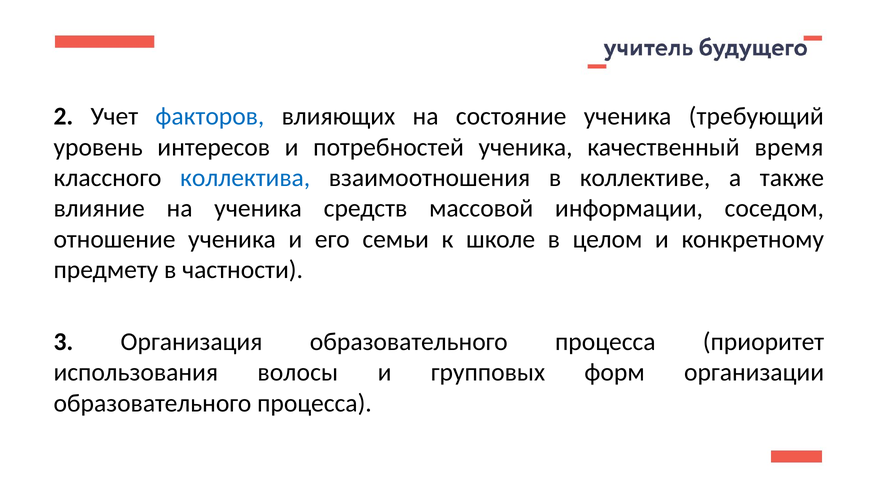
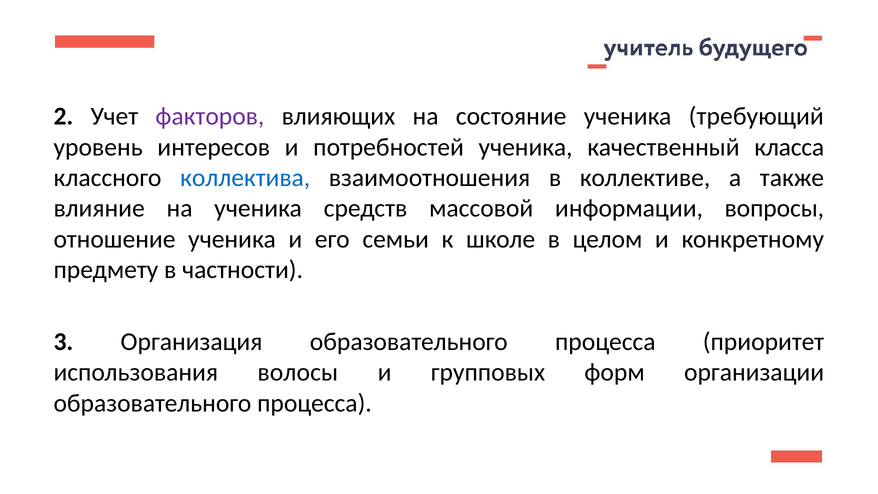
факторов colour: blue -> purple (210, 116)
время: время -> класса (789, 147)
соседом: соседом -> вопросы (774, 208)
